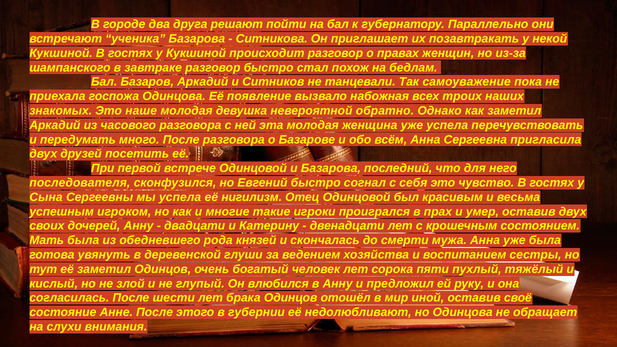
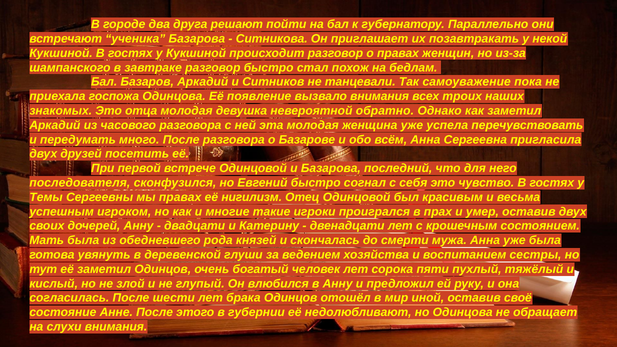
вызвало набожная: набожная -> внимания (380, 96)
наше: наше -> отца (141, 111)
Сына: Сына -> Темы (46, 197)
мы успела: успела -> правах (180, 197)
